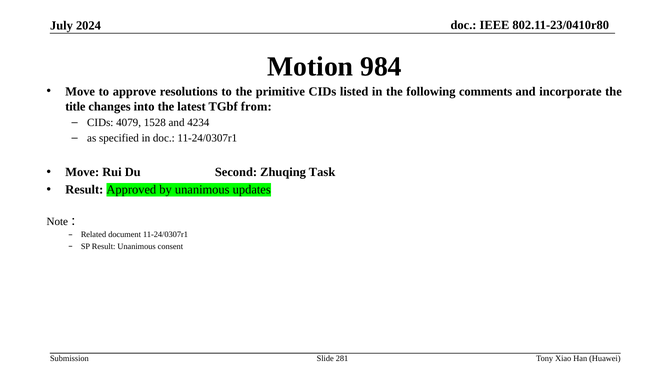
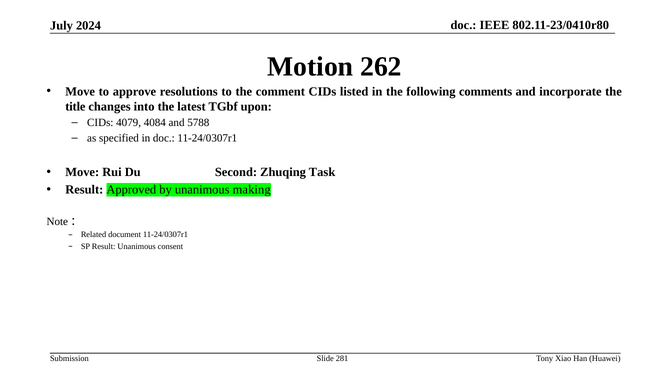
984: 984 -> 262 (381, 67)
primitive: primitive -> comment (280, 92)
from: from -> upon (256, 106)
1528: 1528 -> 4084 (155, 123)
4234: 4234 -> 5788 (198, 123)
updates: updates -> making (252, 190)
